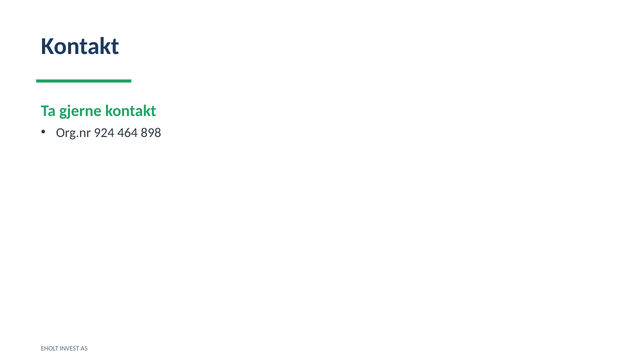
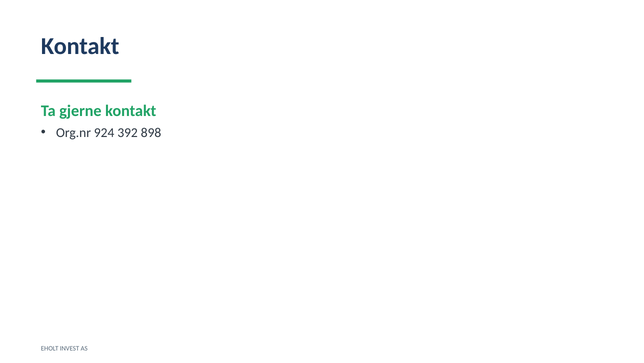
464: 464 -> 392 (128, 132)
